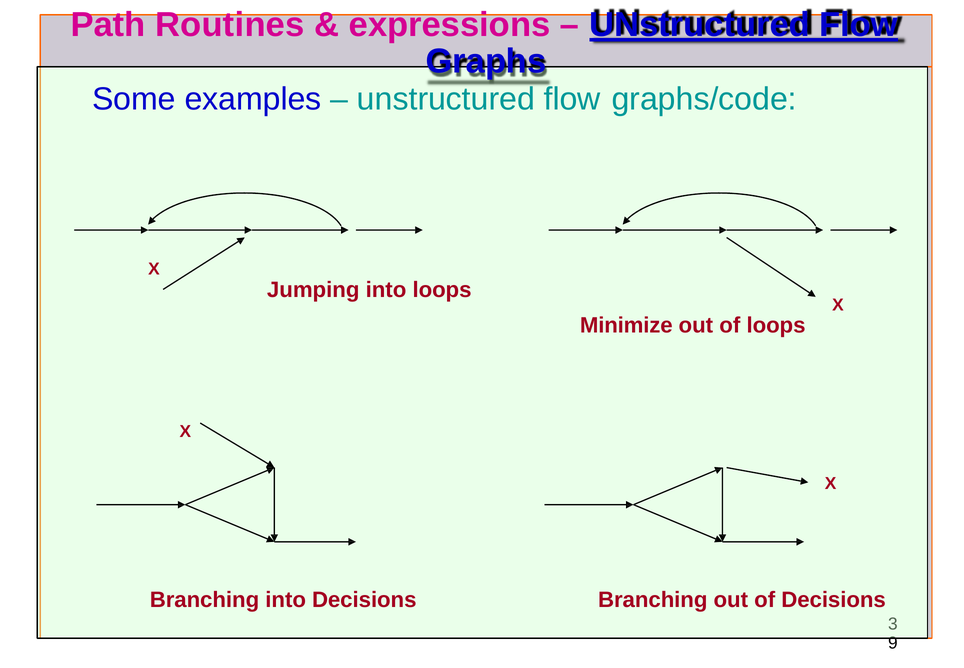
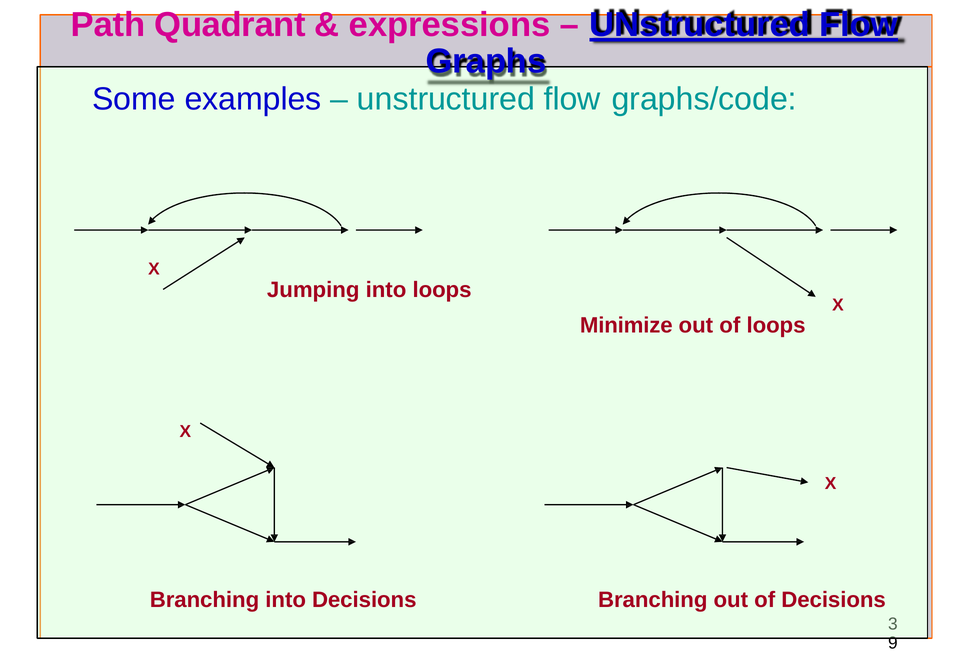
Routines: Routines -> Quadrant (230, 25)
